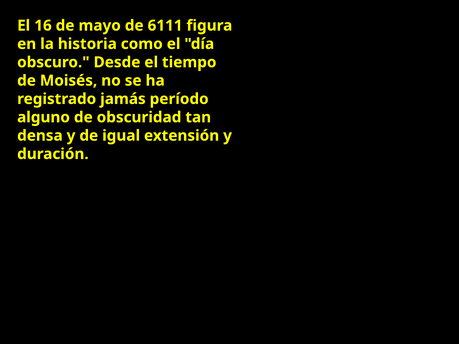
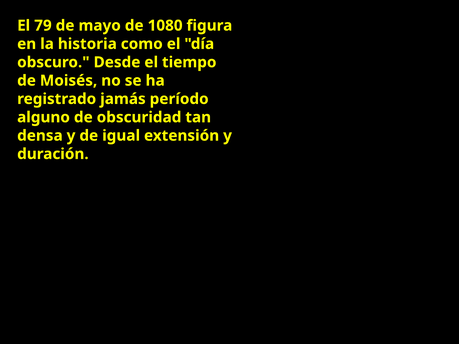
16: 16 -> 79 (43, 26)
6111: 6111 -> 1080 (165, 26)
